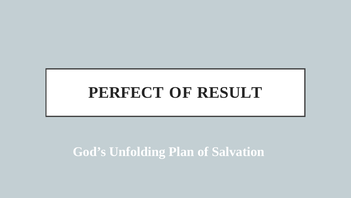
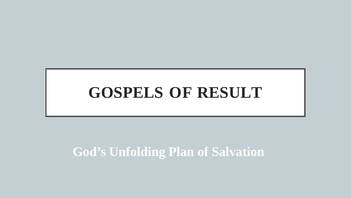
PERFECT: PERFECT -> GOSPELS (126, 92)
